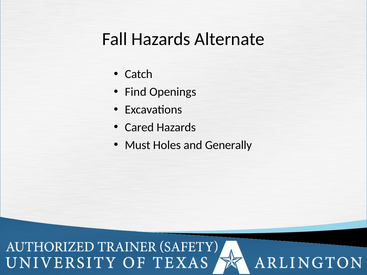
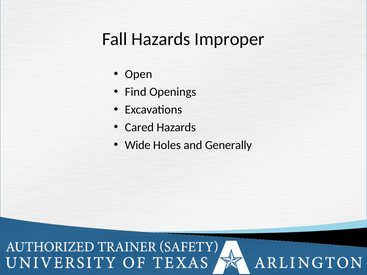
Alternate: Alternate -> Improper (230, 39)
Catch: Catch -> Open (139, 74)
Must: Must -> Wide (138, 145)
